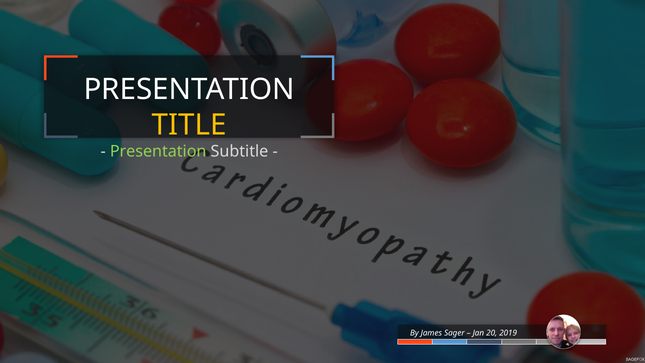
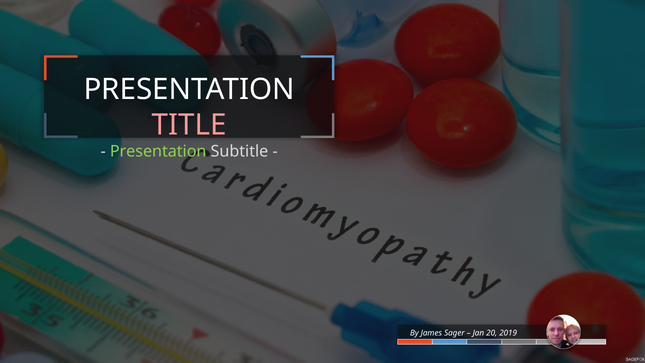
TITLE colour: yellow -> pink (189, 125)
